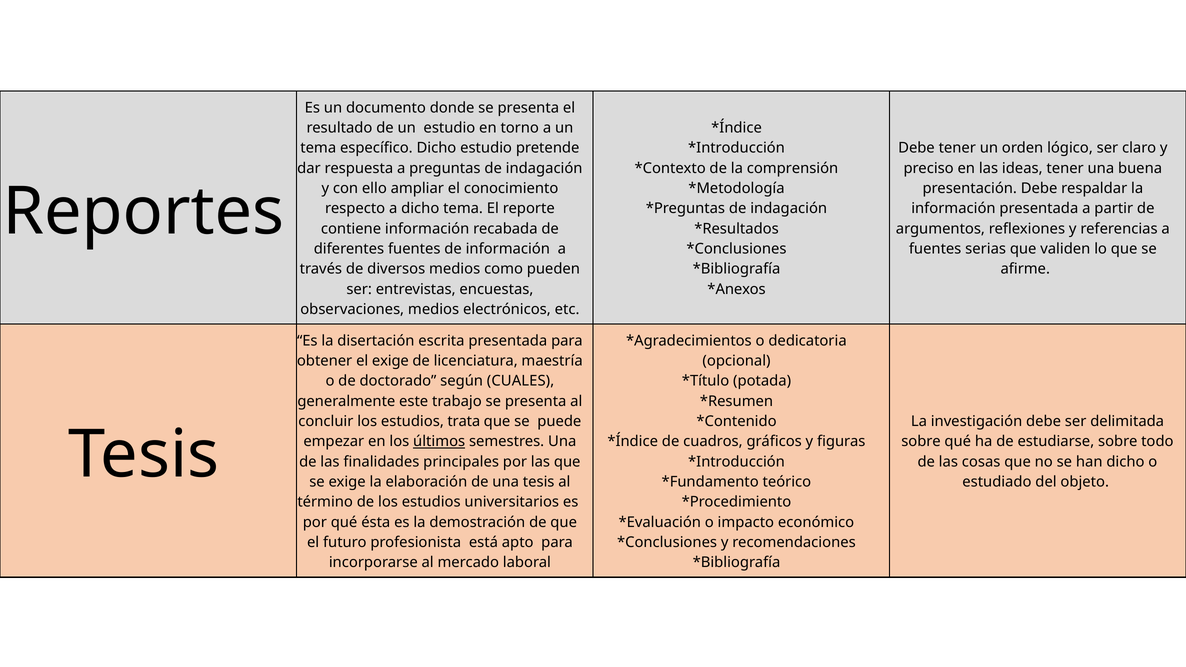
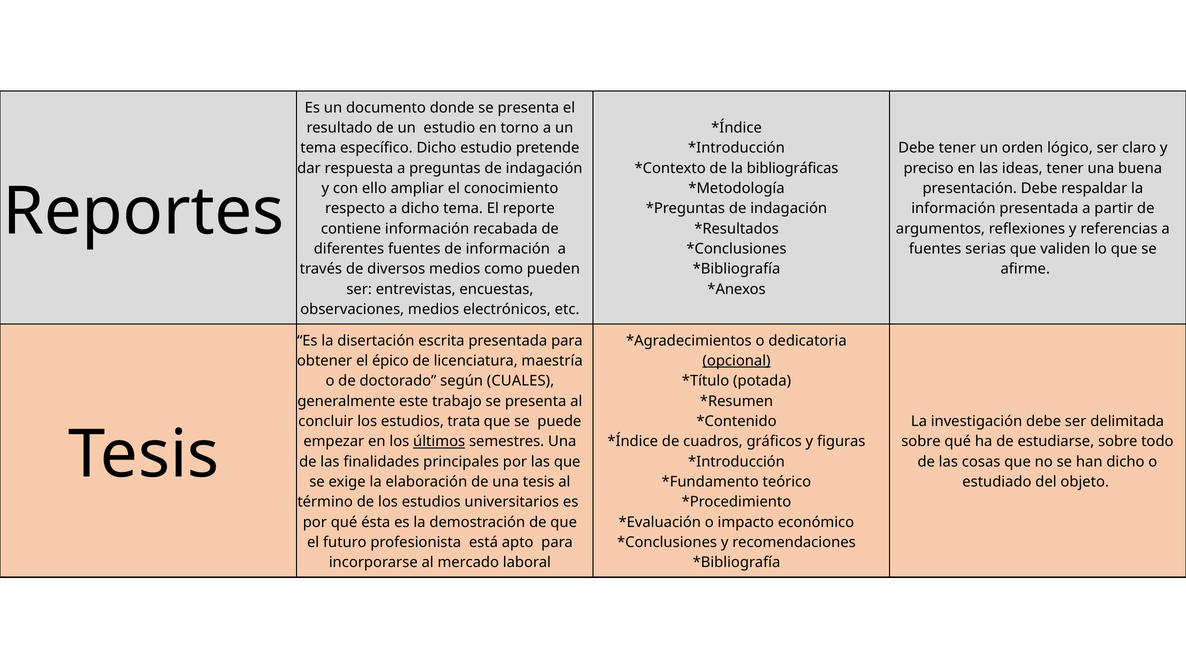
comprensión: comprensión -> bibliográficas (793, 168)
el exige: exige -> épico (390, 361)
opcional underline: none -> present (737, 361)
